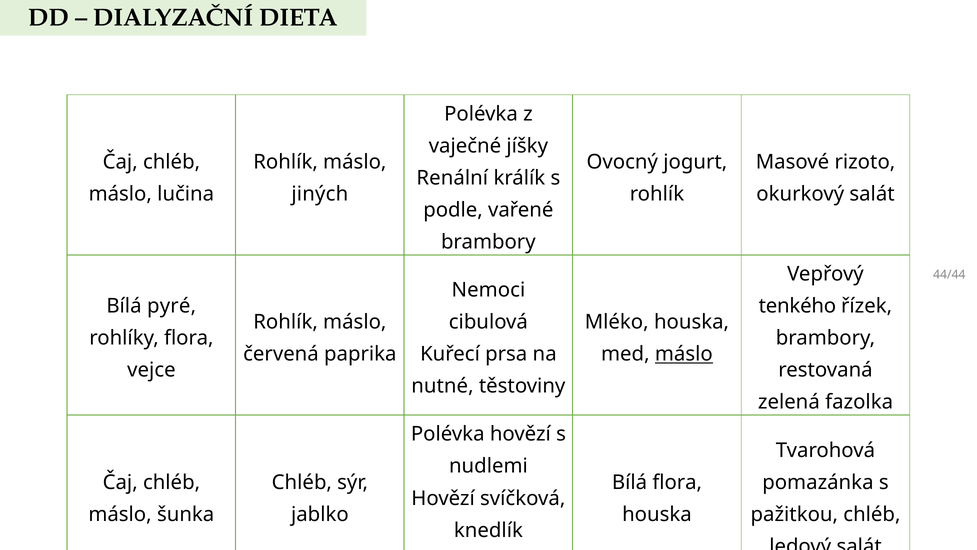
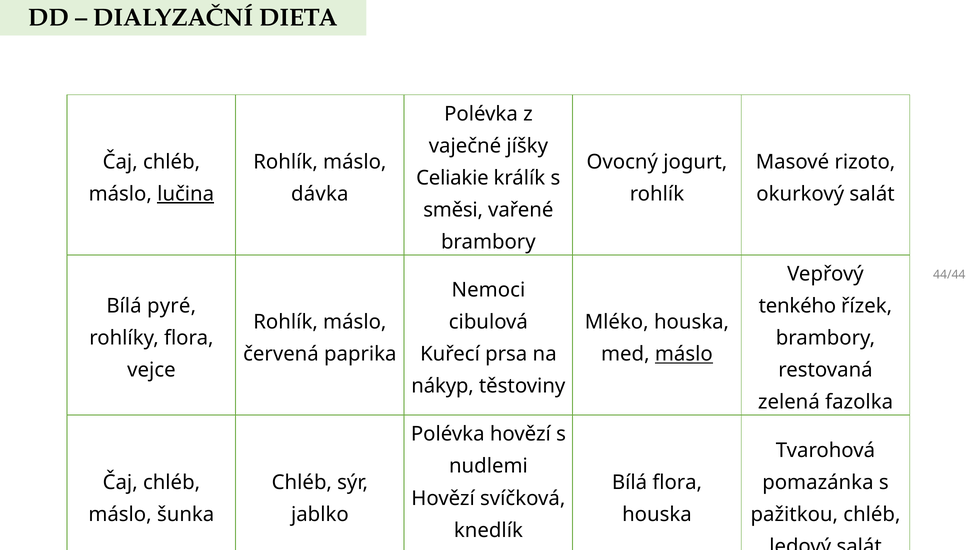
Renální: Renální -> Celiakie (452, 178)
lučina underline: none -> present (186, 194)
jiných: jiných -> dávka (320, 194)
podle: podle -> směsi (453, 210)
nutné: nutné -> nákyp (443, 386)
